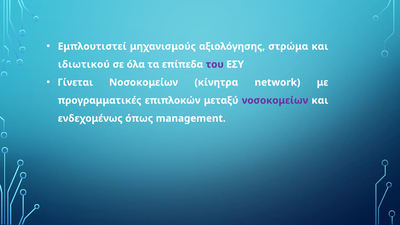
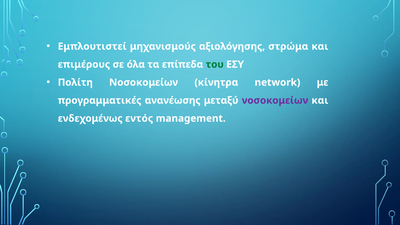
ιδιωτικού: ιδιωτικού -> επιμέρους (84, 64)
του colour: purple -> green (215, 64)
Γίνεται: Γίνεται -> Πολίτη (75, 82)
επιπλοκών: επιπλοκών -> ανανέωσης (173, 100)
όπως: όπως -> εντός (139, 118)
